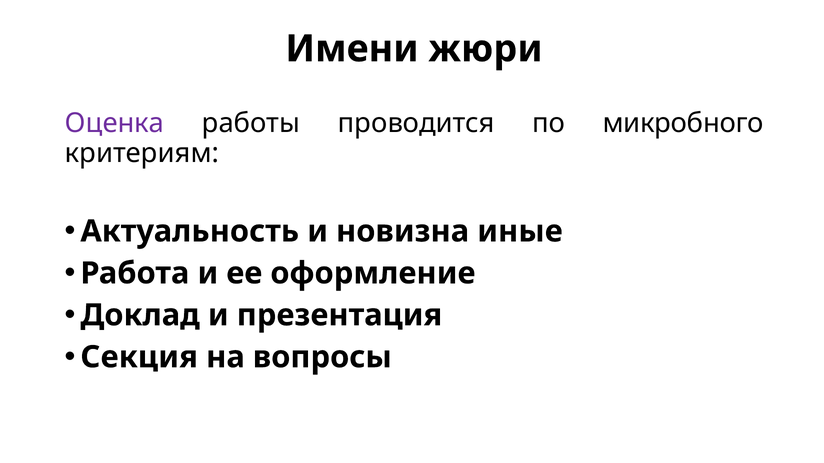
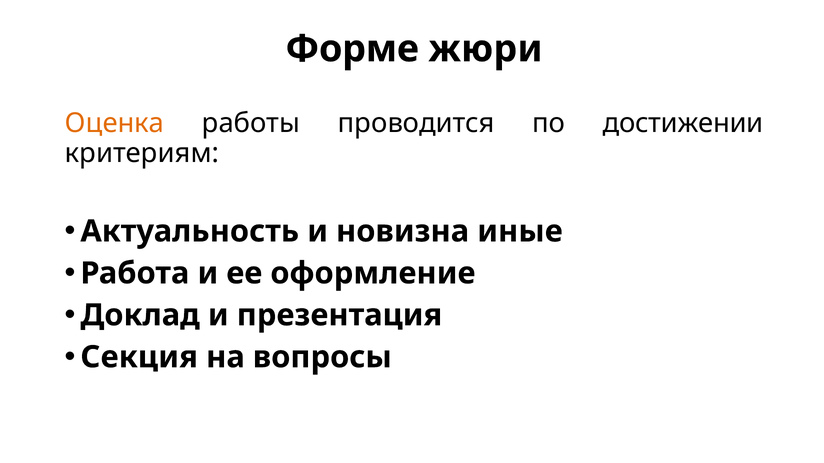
Имени: Имени -> Форме (352, 49)
Оценка colour: purple -> orange (115, 124)
микробного: микробного -> достижении (683, 124)
